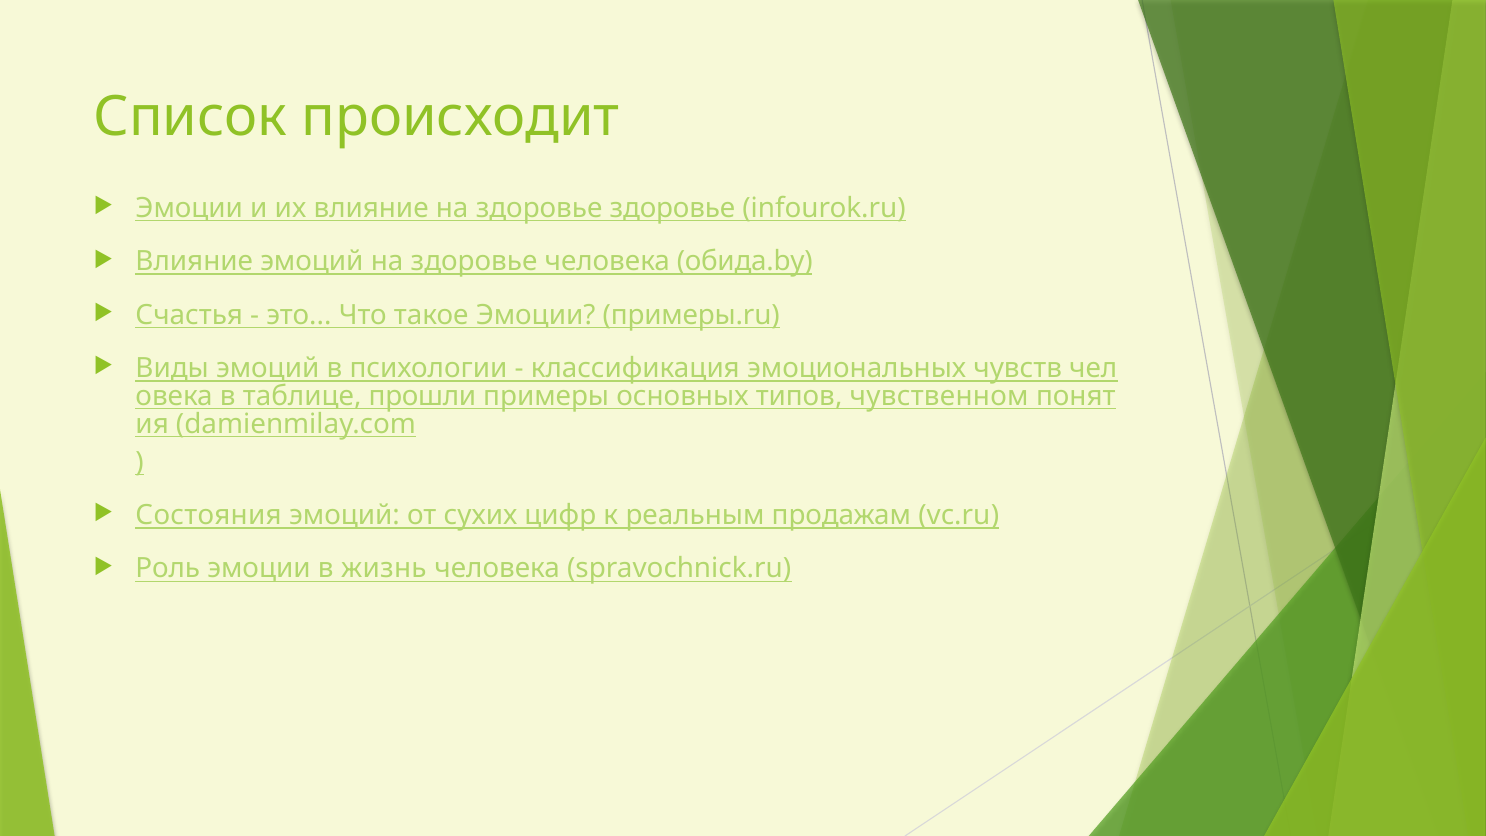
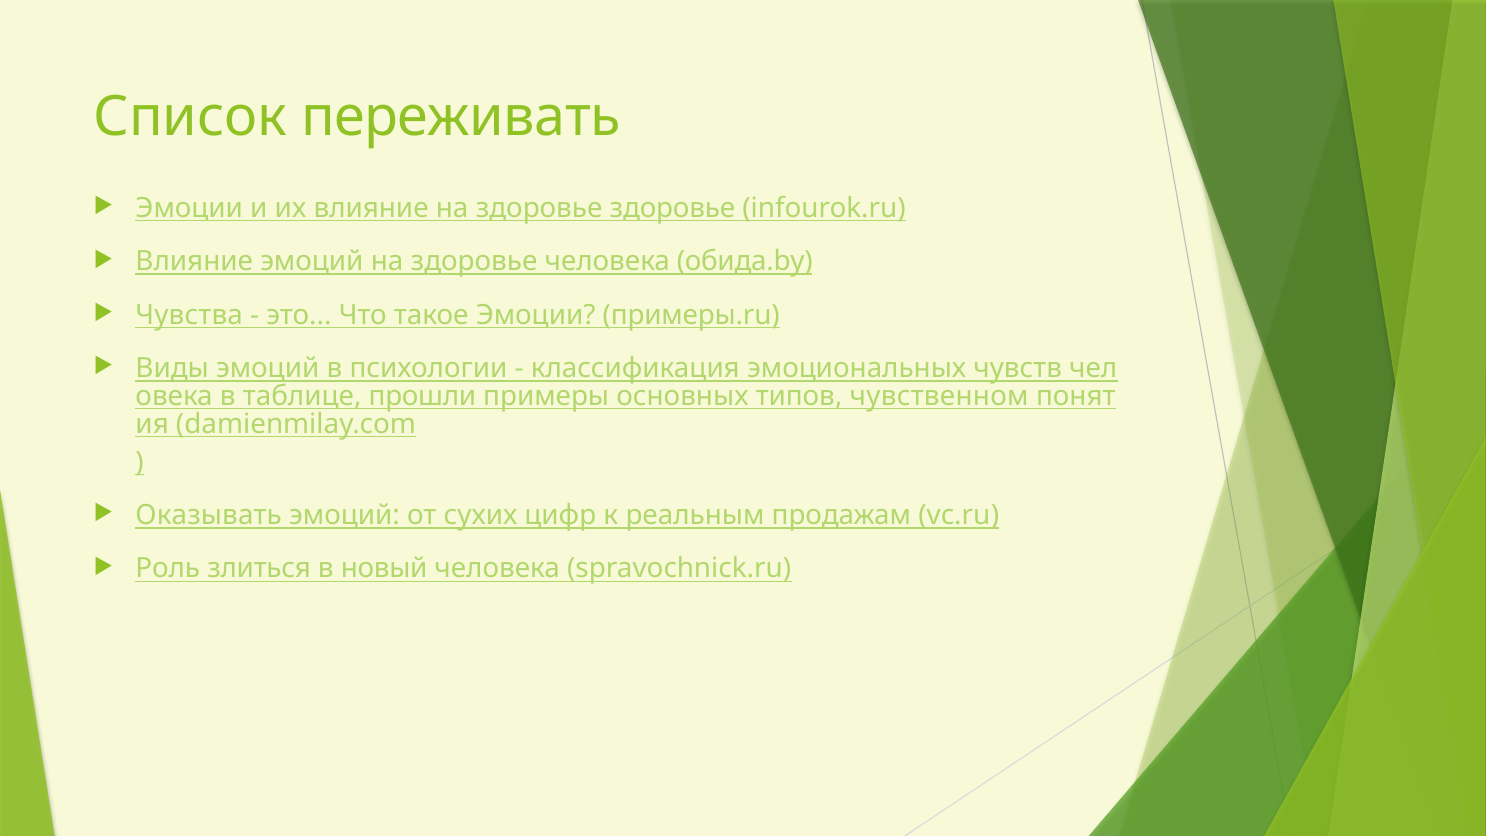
происходит: происходит -> переживать (461, 117)
Счастья: Счастья -> Чувства (189, 315)
Состояния: Состояния -> Оказывать (209, 515)
Роль эмоции: эмоции -> злиться (259, 569)
жизнь: жизнь -> новый (384, 569)
